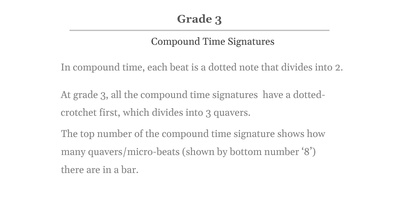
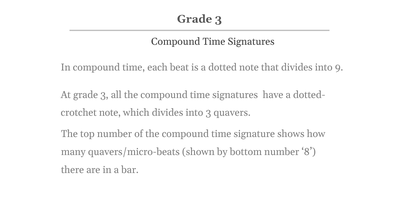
2: 2 -> 9 (339, 67)
first: first -> note (110, 113)
